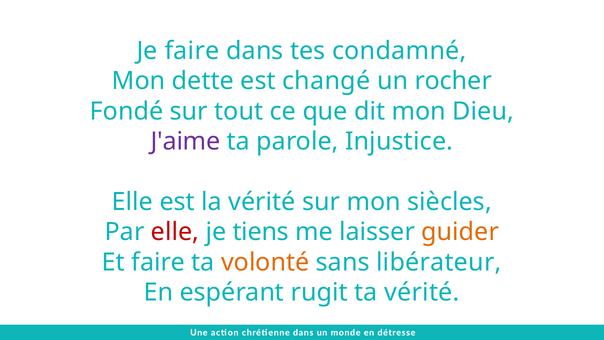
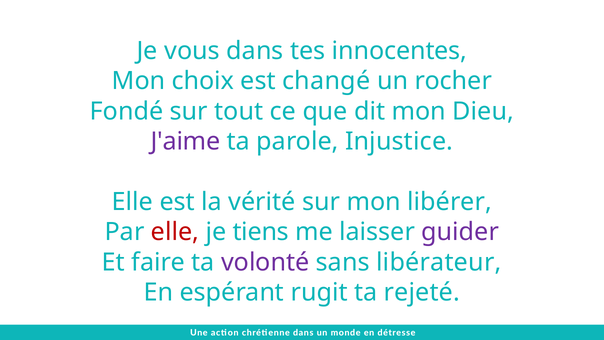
Je faire: faire -> vous (192, 51)
condamné: condamné -> innocentes (400, 51)
dette: dette -> choix (203, 81)
siècles: siècles -> libérer (450, 202)
guider colour: orange -> purple (460, 232)
volonté colour: orange -> purple (265, 262)
ta vérité: vérité -> rejeté (422, 292)
